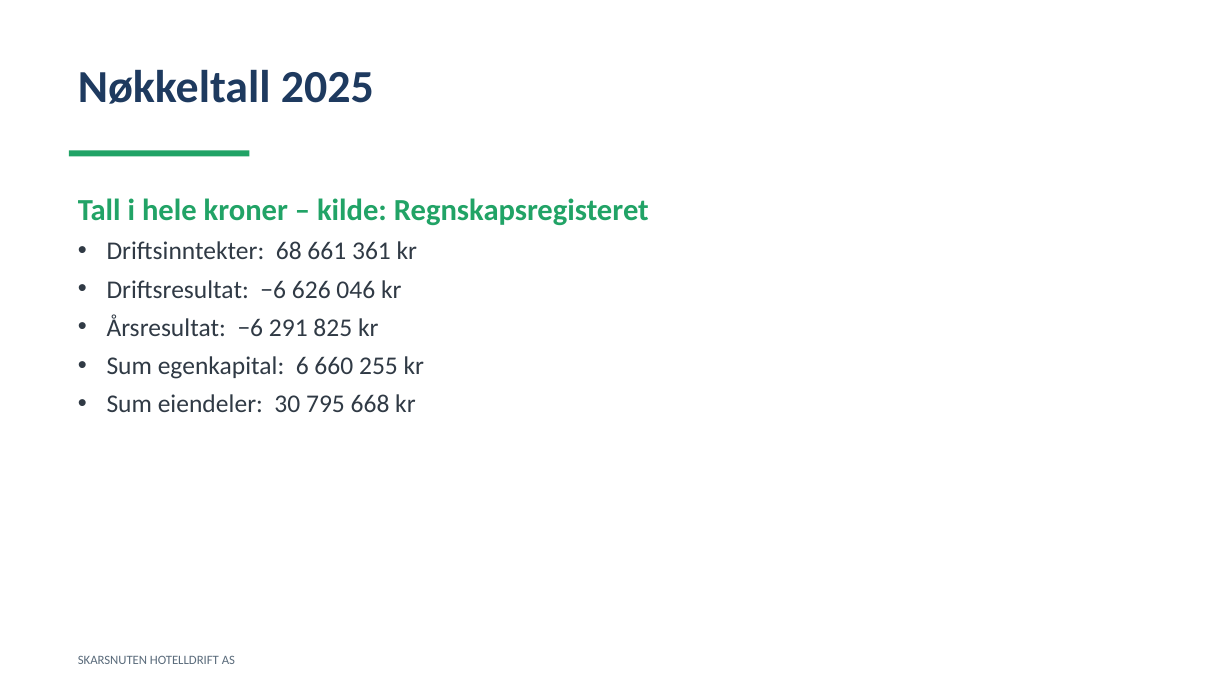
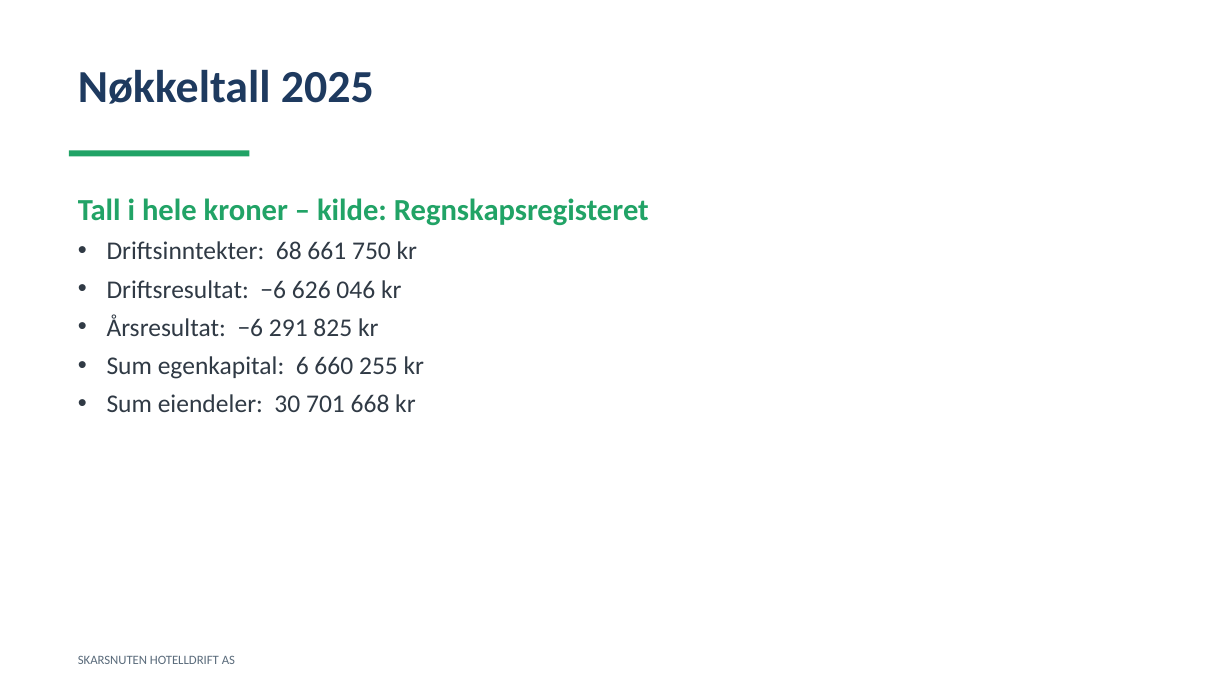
361: 361 -> 750 (371, 252)
795: 795 -> 701 (325, 405)
